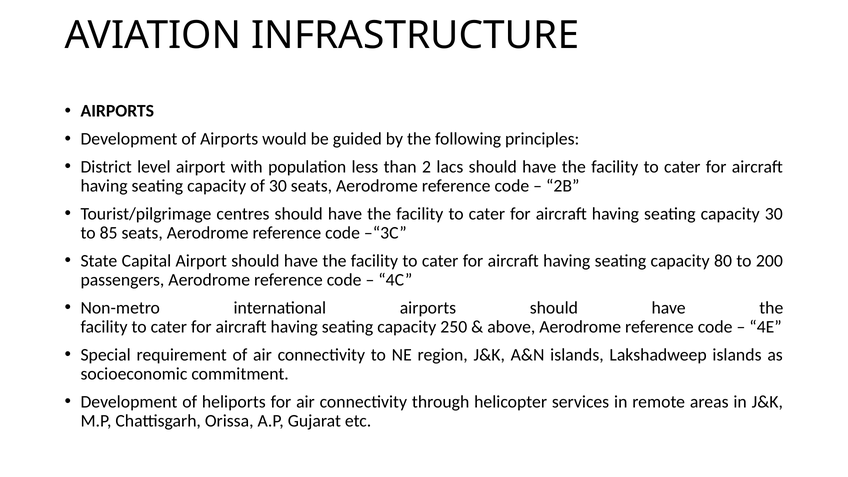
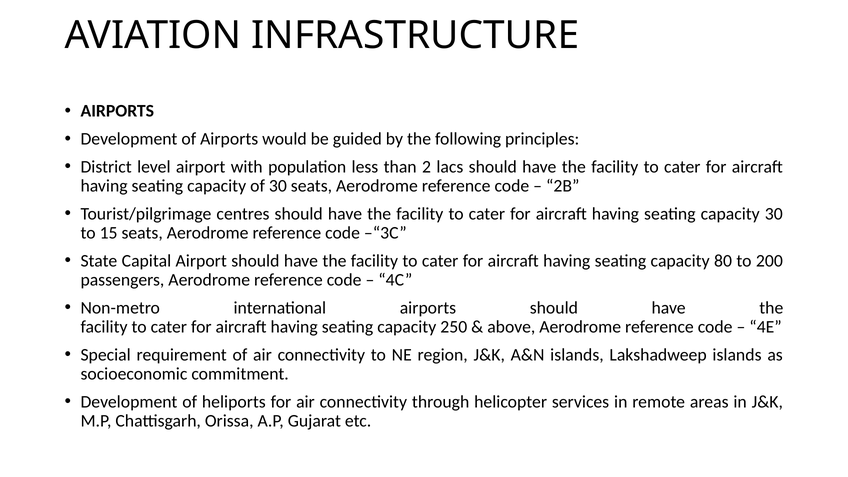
85: 85 -> 15 (109, 233)
